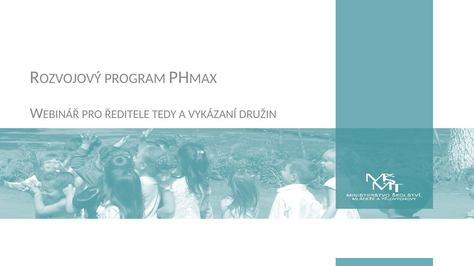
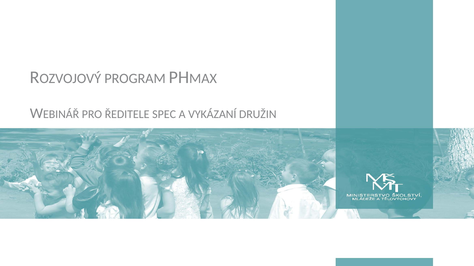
TEDY: TEDY -> SPEC (164, 114)
